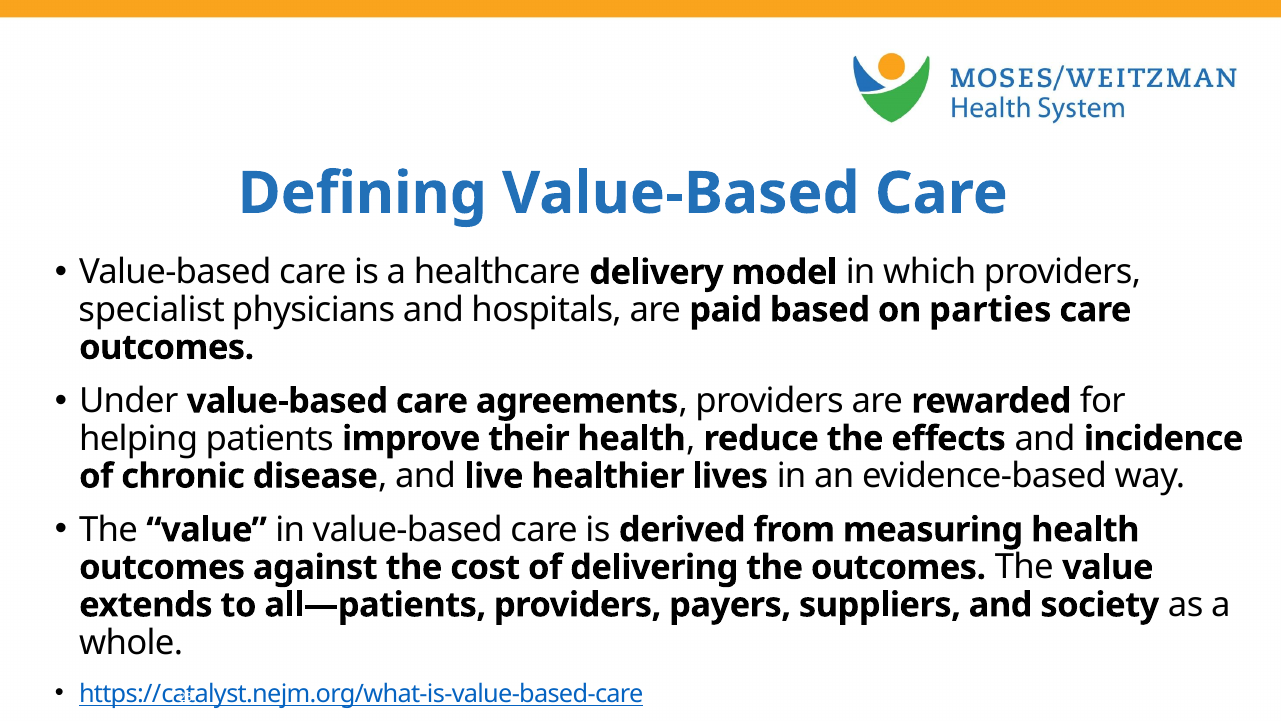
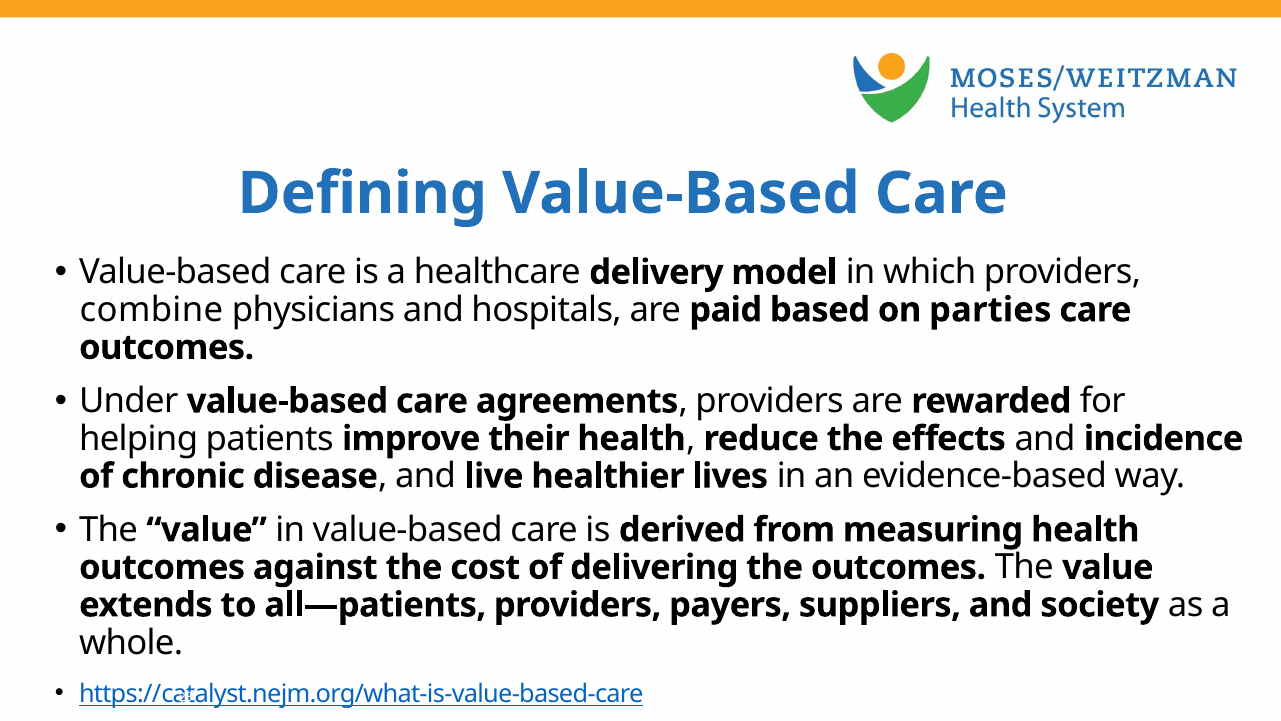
specialist: specialist -> combine (151, 310)
